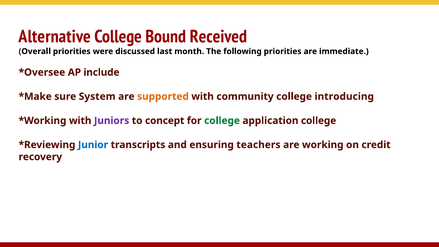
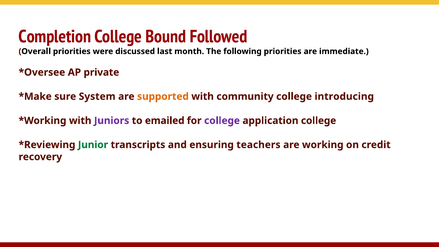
Alternative: Alternative -> Completion (55, 37)
Received: Received -> Followed (219, 37)
include: include -> private (101, 72)
concept: concept -> emailed (165, 121)
college colour: green -> purple (222, 121)
Junior colour: blue -> green (93, 145)
